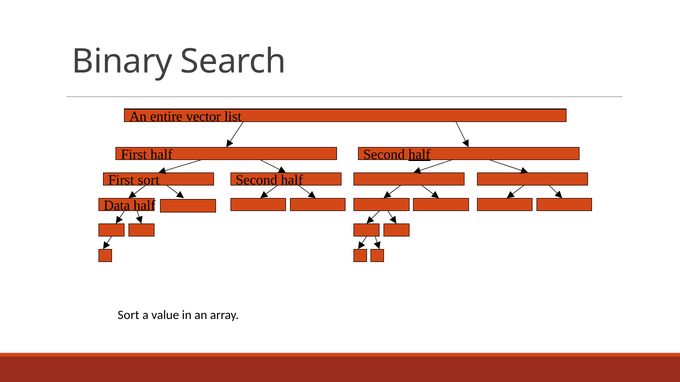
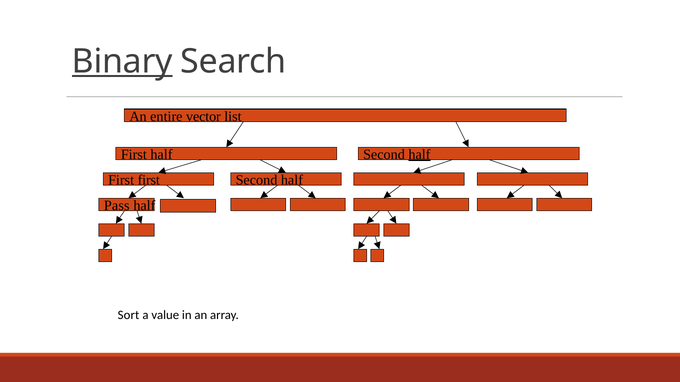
Binary underline: none -> present (122, 62)
First sort: sort -> first (149, 180)
Data: Data -> Pass (117, 206)
